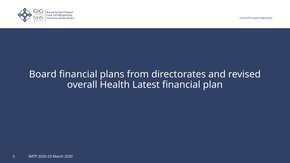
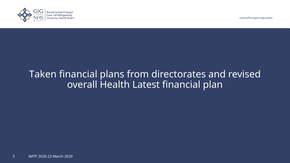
Board: Board -> Taken (43, 74)
